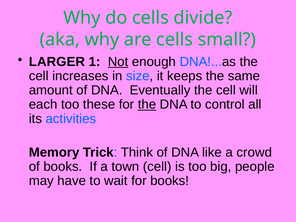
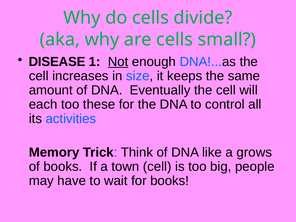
LARGER: LARGER -> DISEASE (57, 62)
the underline: present -> none (147, 104)
crowd: crowd -> grows (254, 152)
